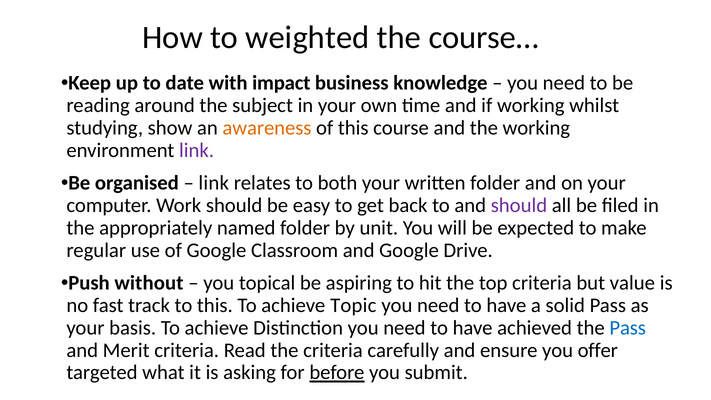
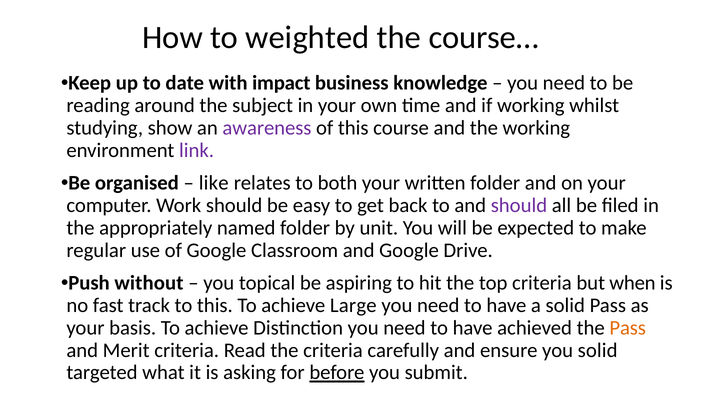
awareness colour: orange -> purple (267, 128)
link: link -> like (214, 183)
value: value -> when (632, 283)
Topic: Topic -> Large (353, 305)
Pass colour: blue -> orange (628, 328)
you offer: offer -> solid (598, 350)
